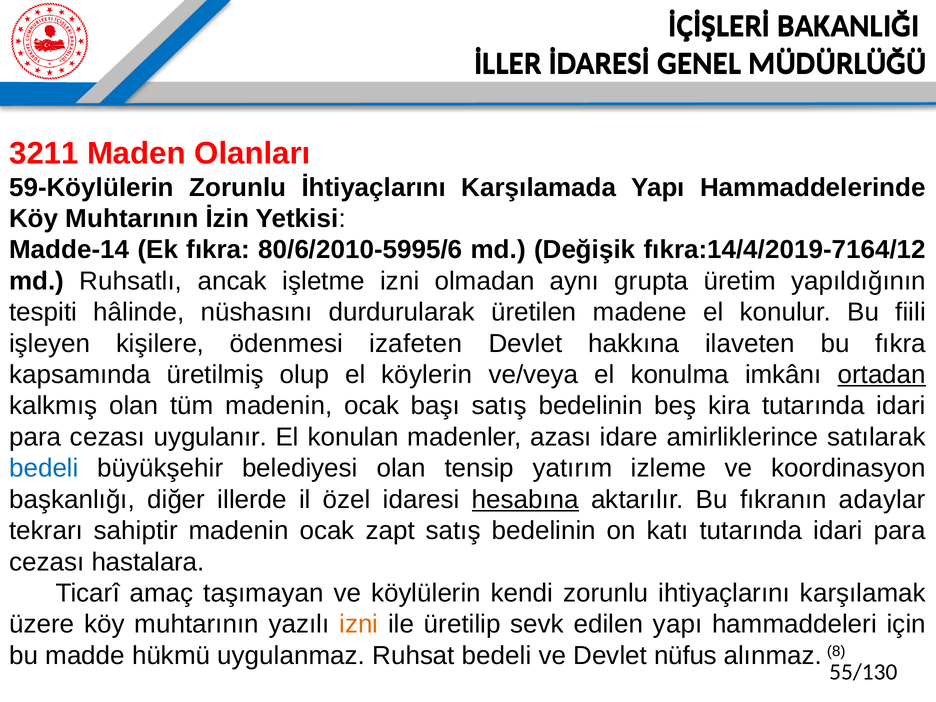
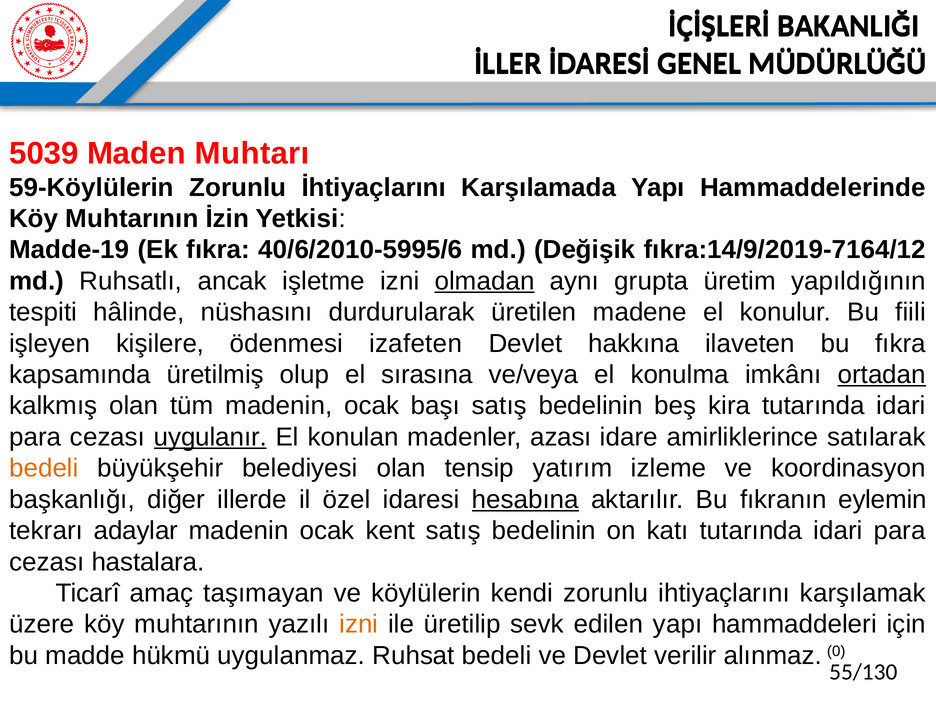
3211: 3211 -> 5039 (44, 153)
Olanları: Olanları -> Muhtarı (252, 153)
Madde-14: Madde-14 -> Madde-19 (69, 250)
80/6/2010-5995/6: 80/6/2010-5995/6 -> 40/6/2010-5995/6 (360, 250)
fıkra:14/4/2019-7164/12: fıkra:14/4/2019-7164/12 -> fıkra:14/9/2019-7164/12 (785, 250)
olmadan underline: none -> present (485, 281)
köylerin: köylerin -> sırasına (427, 375)
uygulanır underline: none -> present (210, 437)
bedeli colour: blue -> orange (44, 468)
adaylar: adaylar -> eylemin (882, 500)
sahiptir: sahiptir -> adaylar (136, 531)
zapt: zapt -> kent (390, 531)
nüfus: nüfus -> verilir (685, 656)
8: 8 -> 0 (836, 651)
